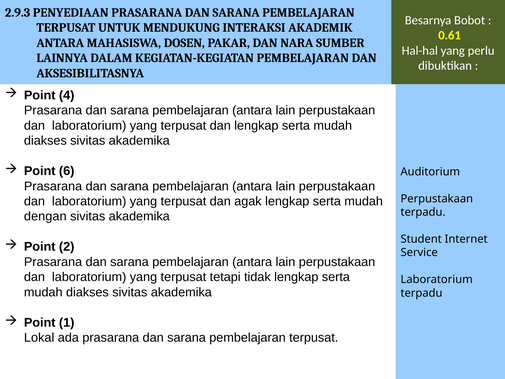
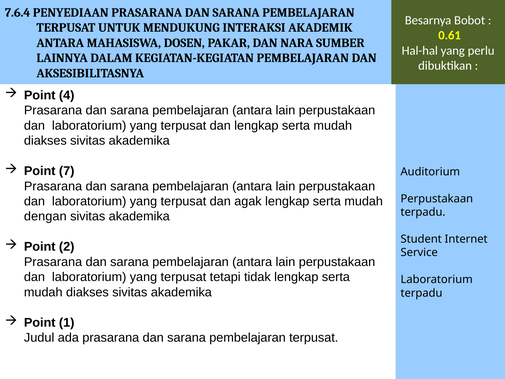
2.9.3: 2.9.3 -> 7.6.4 (18, 13)
6: 6 -> 7 (67, 171)
Lokal: Lokal -> Judul (39, 338)
